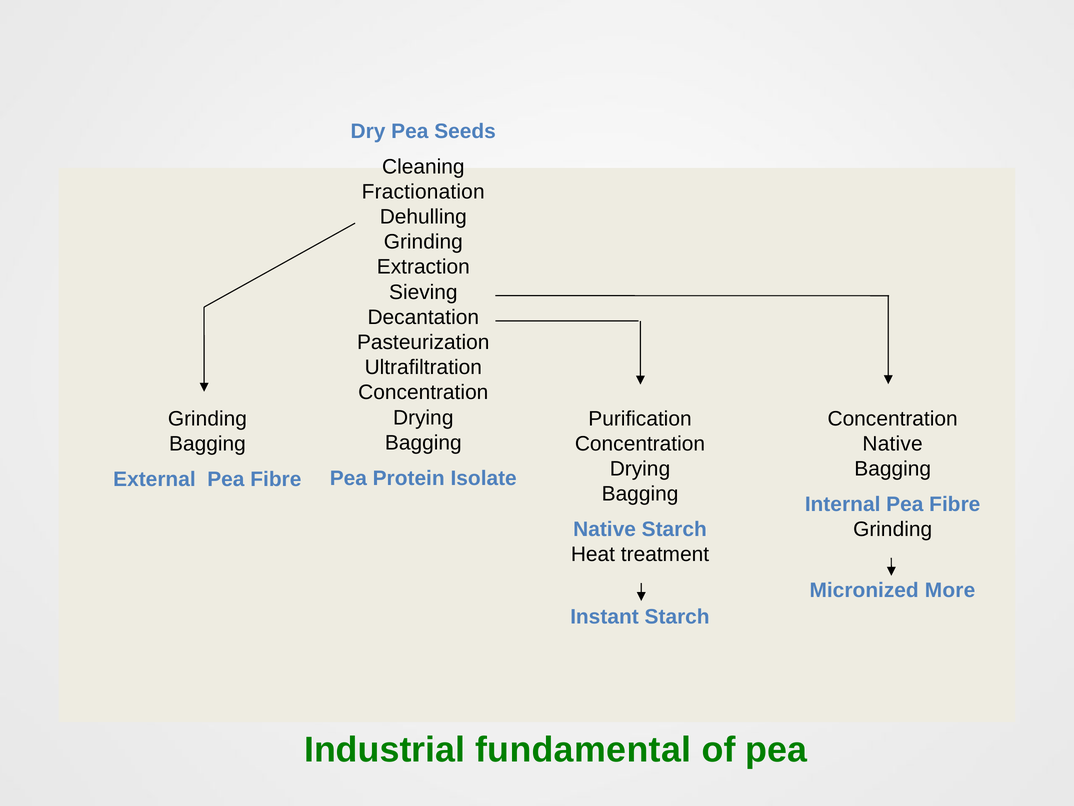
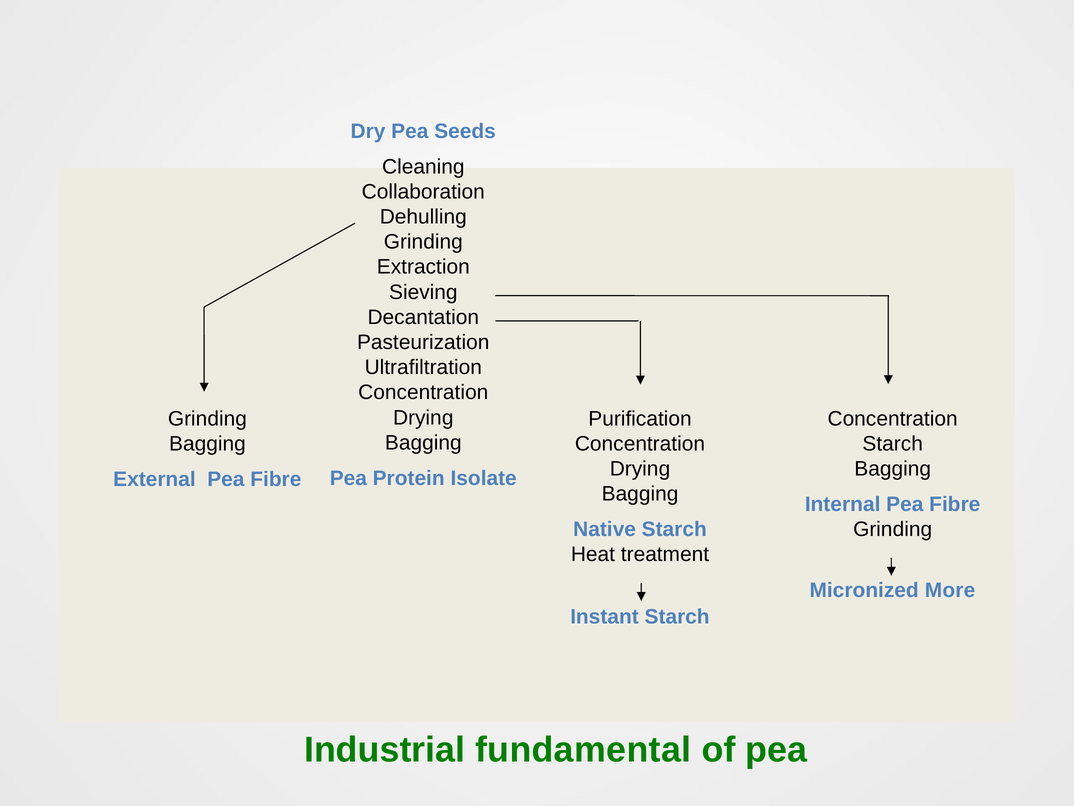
Fractionation: Fractionation -> Collaboration (423, 192)
Native: Native -> Starch (893, 444)
